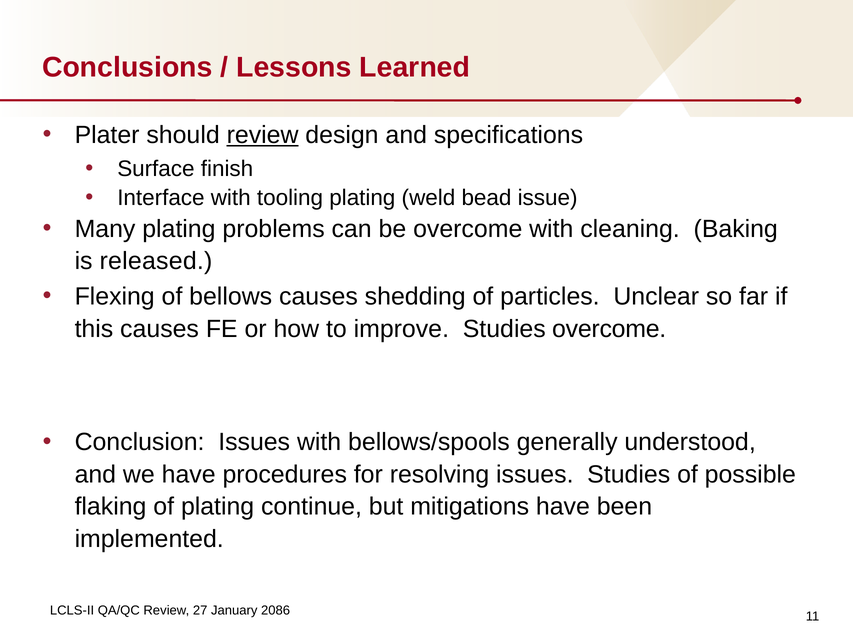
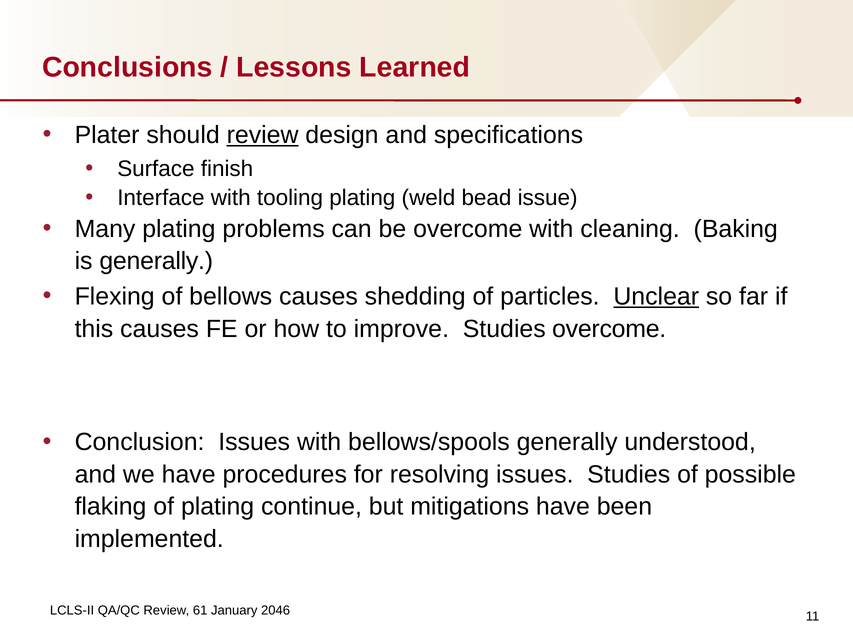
is released: released -> generally (156, 261)
Unclear underline: none -> present (656, 296)
27: 27 -> 61 (200, 610)
2086: 2086 -> 2046 (276, 610)
